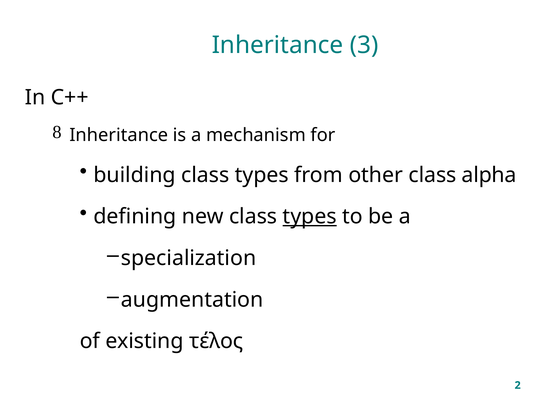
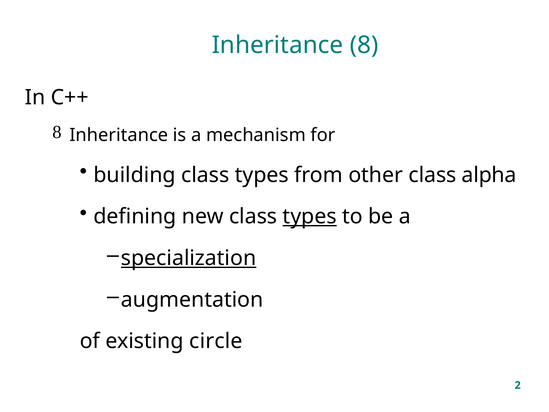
3: 3 -> 8 (364, 45)
specialization underline: none -> present (189, 258)
τέλος: τέλος -> circle (216, 341)
